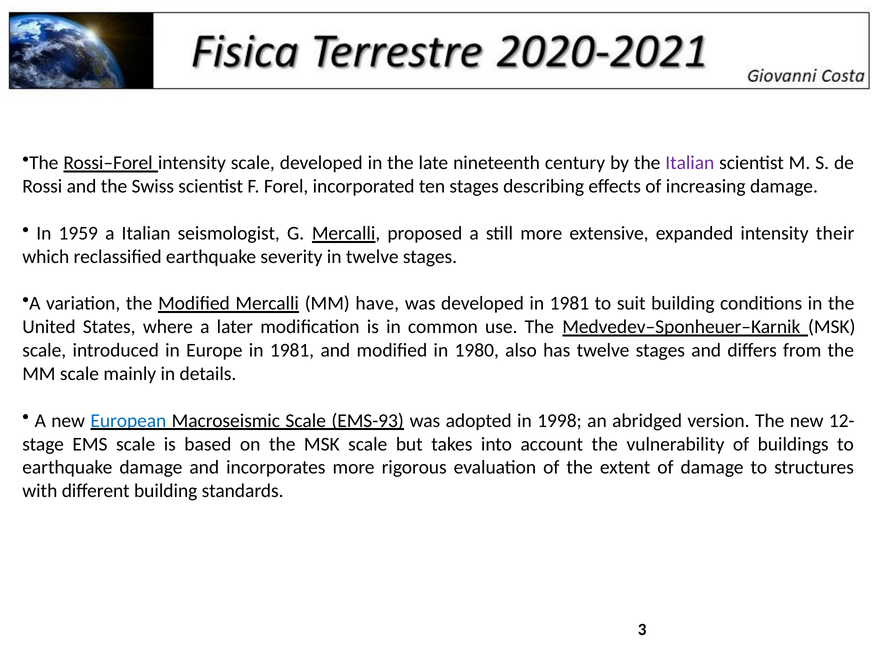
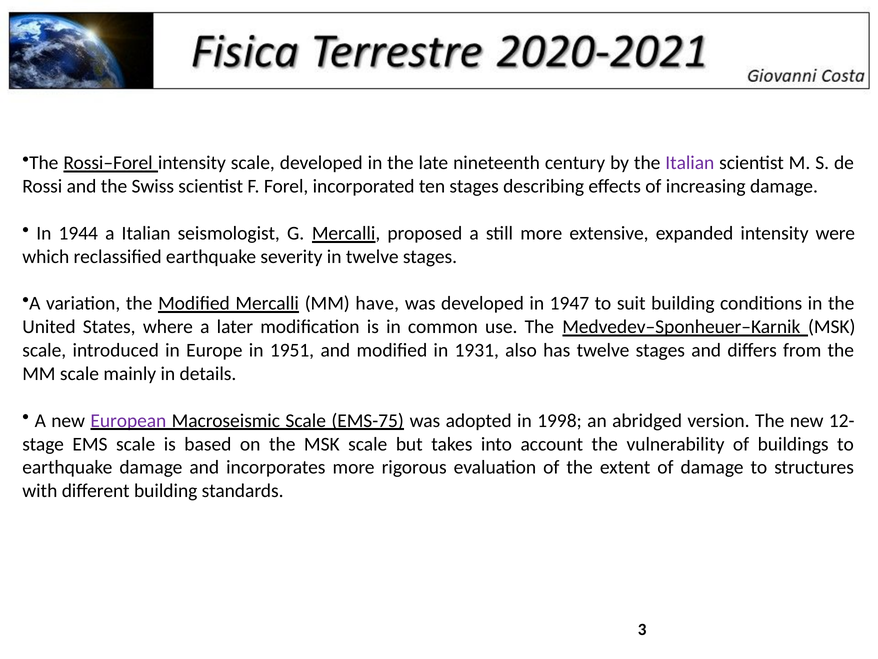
1959: 1959 -> 1944 (78, 233)
their: their -> were (835, 233)
developed in 1981: 1981 -> 1947 (569, 303)
Europe in 1981: 1981 -> 1951 (292, 350)
1980: 1980 -> 1931 (477, 350)
European colour: blue -> purple (128, 420)
EMS-93: EMS-93 -> EMS-75 (368, 420)
